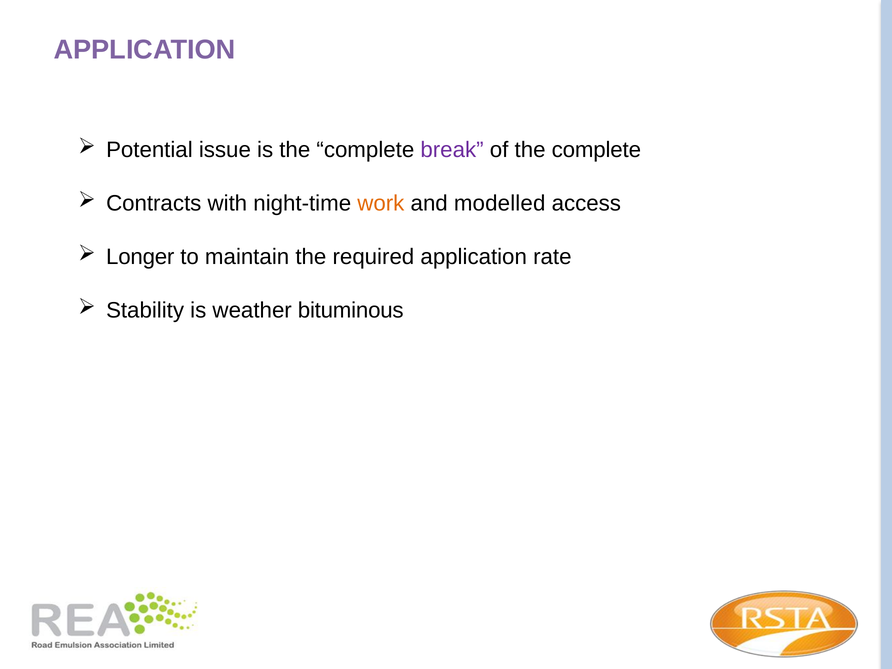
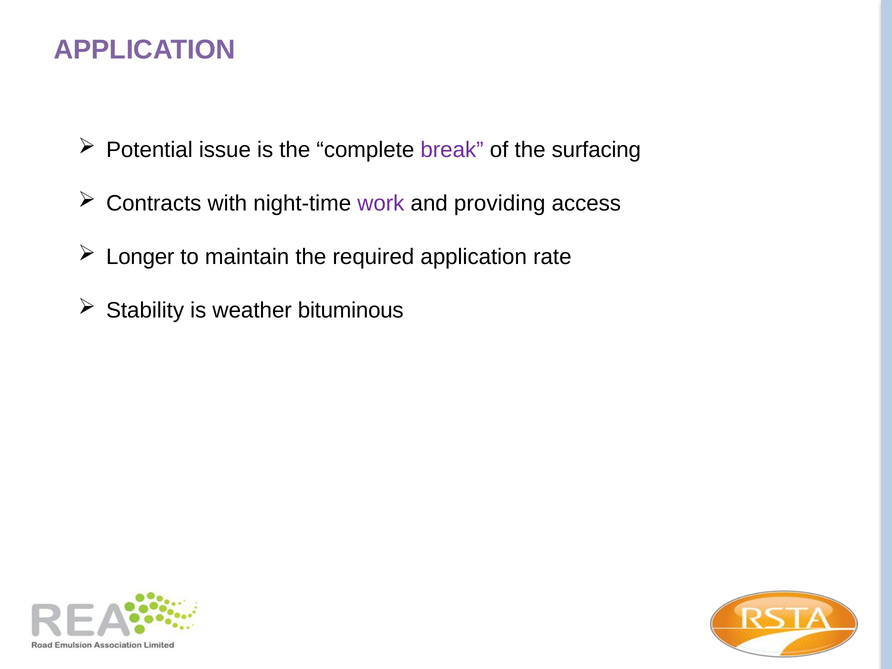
of the complete: complete -> surfacing (596, 150)
work colour: orange -> purple (381, 204)
modelled: modelled -> providing (500, 204)
